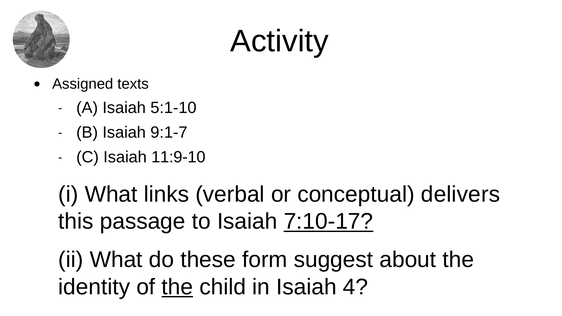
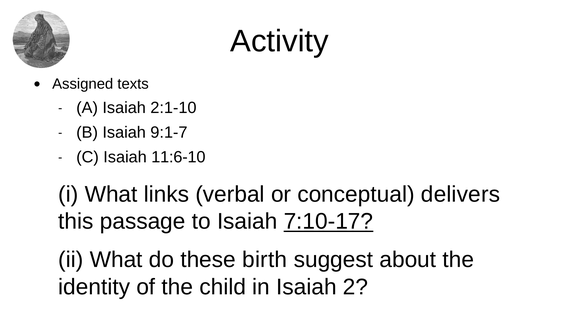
5:1-10: 5:1-10 -> 2:1-10 (173, 108)
11:9-10: 11:9-10 -> 11:6-10 (178, 157)
form: form -> birth (265, 260)
the underline: present -> none (177, 287)
4: 4 -> 2 (356, 287)
